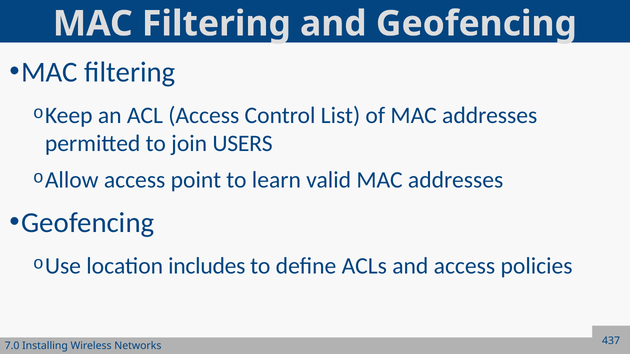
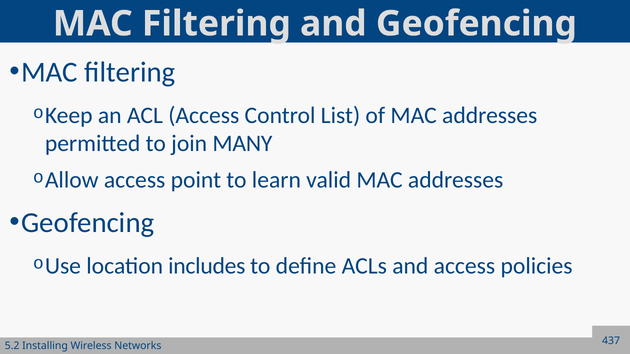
USERS: USERS -> MANY (242, 144)
7.0: 7.0 -> 5.2 (12, 346)
